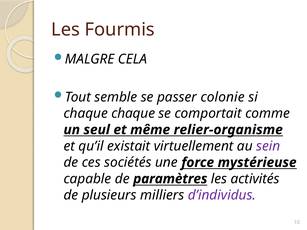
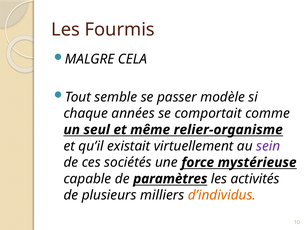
colonie: colonie -> modèle (223, 97)
chaque chaque: chaque -> années (133, 114)
d’individus colour: purple -> orange (222, 195)
